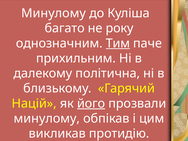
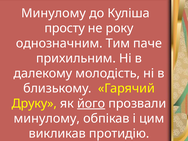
багато: багато -> просту (65, 28)
Тим underline: present -> none (118, 43)
політична: політична -> молодість (108, 73)
Націй: Націй -> Друку (34, 103)
